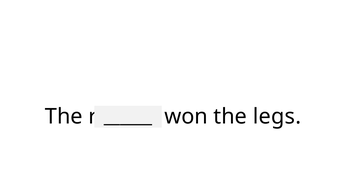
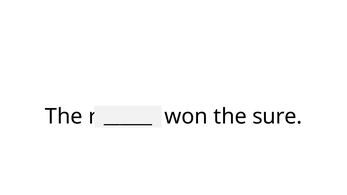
legs: legs -> sure (277, 117)
